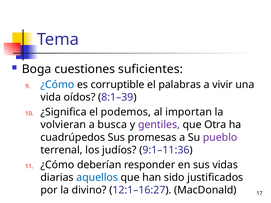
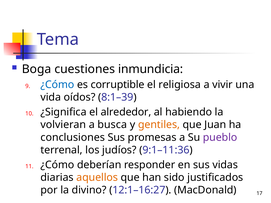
suficientes: suficientes -> inmundicia (151, 69)
palabras: palabras -> religiosa (180, 85)
podemos: podemos -> alrededor (126, 112)
importan: importan -> habiendo (189, 112)
gentiles colour: purple -> orange (159, 125)
Otra: Otra -> Juan (215, 125)
cuadrúpedos: cuadrúpedos -> conclusiones (73, 138)
aquellos colour: blue -> orange (97, 178)
